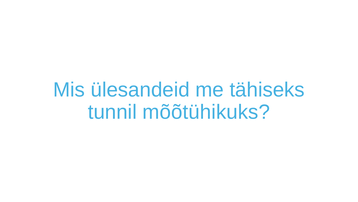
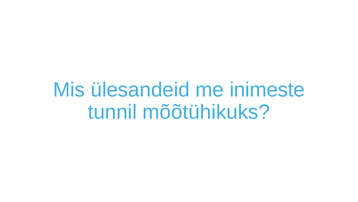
tähiseks: tähiseks -> inimeste (267, 89)
